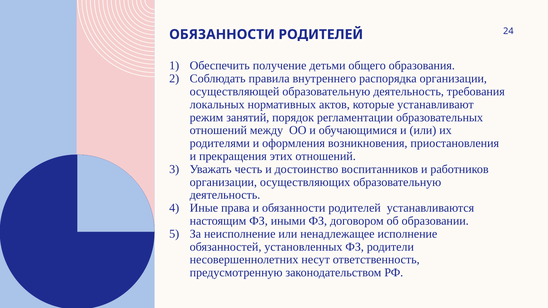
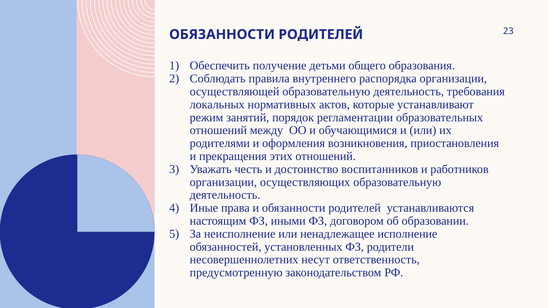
24: 24 -> 23 (508, 31)
